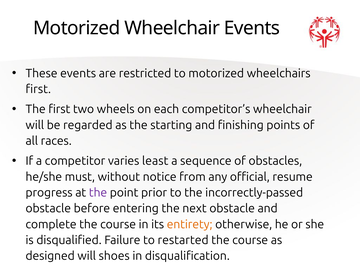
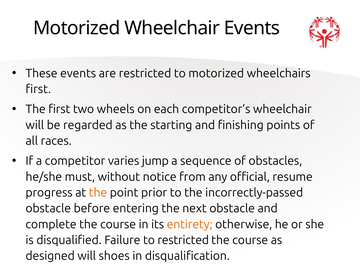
least: least -> jump (155, 161)
the colour: purple -> orange (98, 193)
to restarted: restarted -> restricted (183, 240)
